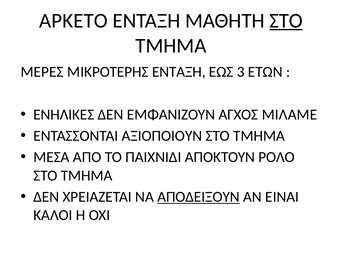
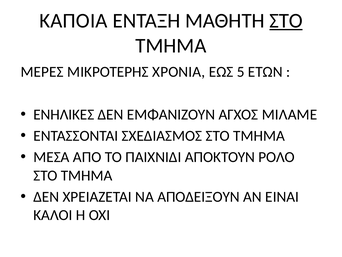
ΑΡΚΕΤΟ: ΑΡΚΕΤΟ -> ΚΑΠΟΙΑ (73, 21)
ΜΙΚΡΟΤΕΡΗΣ ΕΝΤΑΞΗ: ΕΝΤΑΞΗ -> ΧΡΟΝΙΑ (179, 72)
3: 3 -> 5 (241, 72)
ΑΞΙΟΠΟΙΟΥΝ: ΑΞΙΟΠΟΙΟΥΝ -> ΣΧΕΔΙΑΣΜΟΣ (162, 136)
ΑΠΟΔΕΙΞΟΥΝ underline: present -> none (198, 196)
